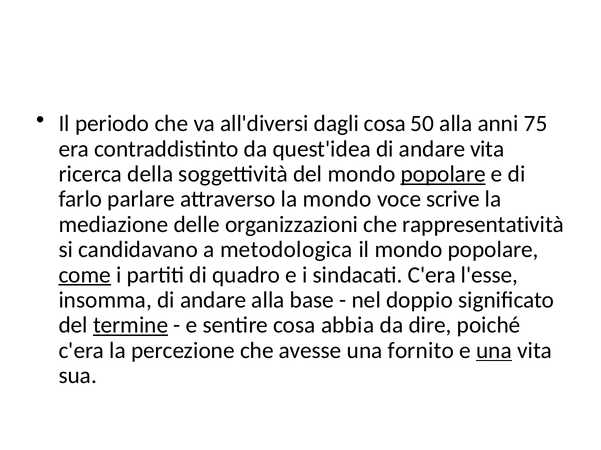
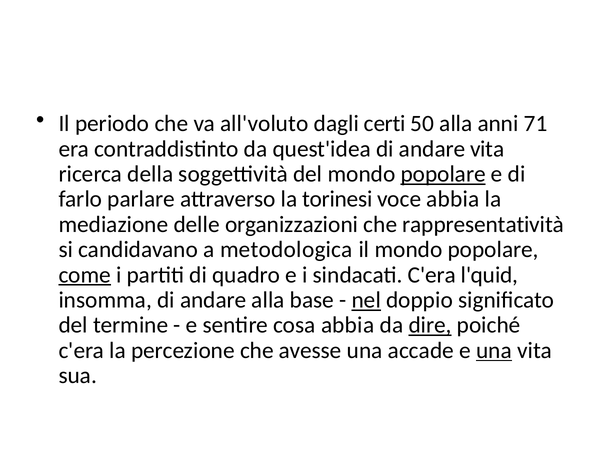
all'diversi: all'diversi -> all'voluto (264, 124)
dagli cosa: cosa -> certi (385, 124)
75: 75 -> 71 (536, 124)
la mondo: mondo -> torinesi (337, 200)
voce scrive: scrive -> abbia (453, 200)
l'esse: l'esse -> l'quid (489, 275)
nel underline: none -> present (366, 301)
termine underline: present -> none (131, 326)
dire underline: none -> present (430, 326)
fornito: fornito -> accade (421, 351)
